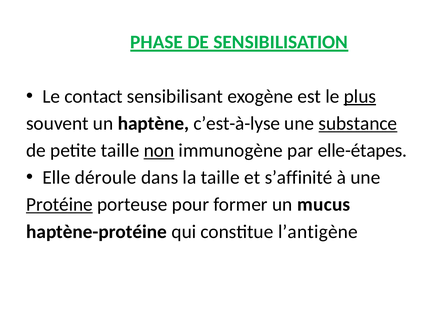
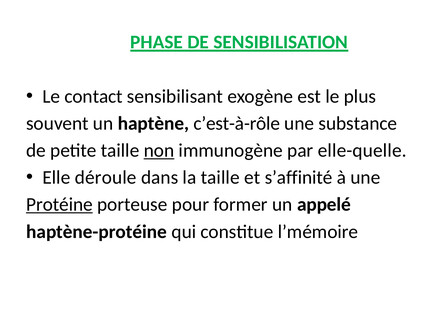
plus underline: present -> none (360, 96)
c’est-à-lyse: c’est-à-lyse -> c’est-à-rôle (237, 124)
substance underline: present -> none (358, 124)
elle-étapes: elle-étapes -> elle-quelle (362, 151)
mucus: mucus -> appelé (324, 205)
l’antigène: l’antigène -> l’mémoire (318, 232)
